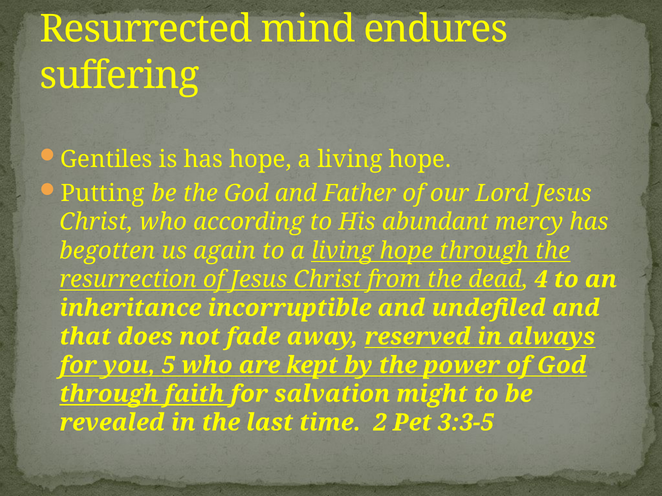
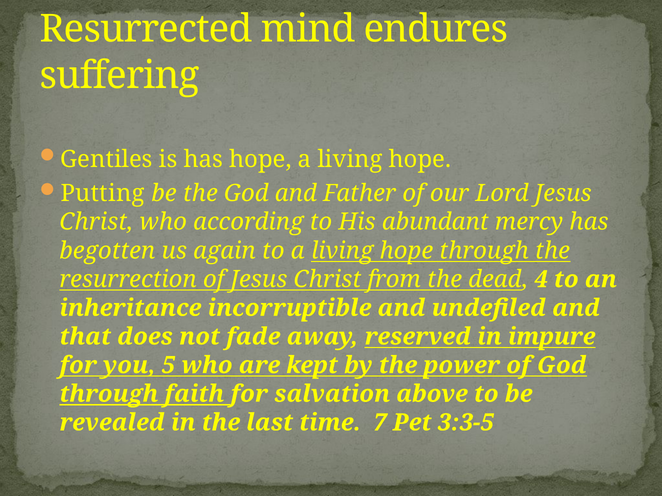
always: always -> impure (552, 337)
might: might -> above (432, 394)
2: 2 -> 7 (380, 423)
